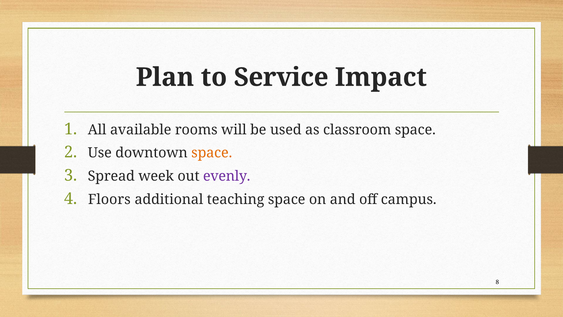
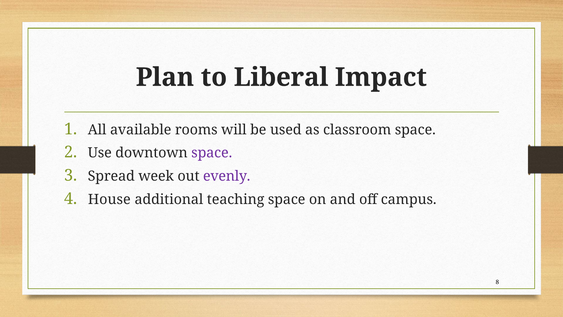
Service: Service -> Liberal (281, 77)
space colour: orange -> purple (212, 153)
Floors: Floors -> House (109, 199)
